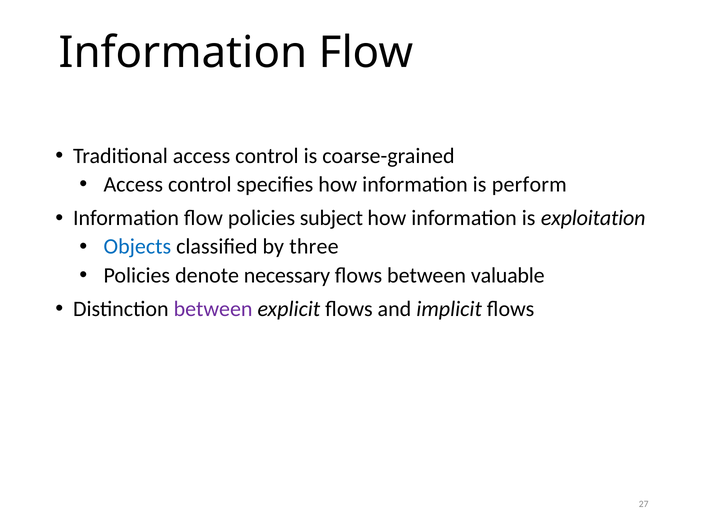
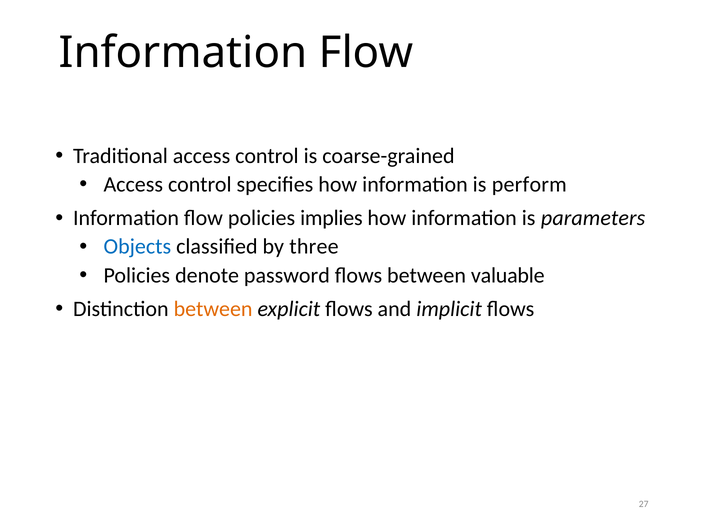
subject: subject -> implies (331, 218)
exploitation: exploitation -> parameters (593, 218)
necessary: necessary -> password (287, 275)
between colour: purple -> orange (213, 309)
